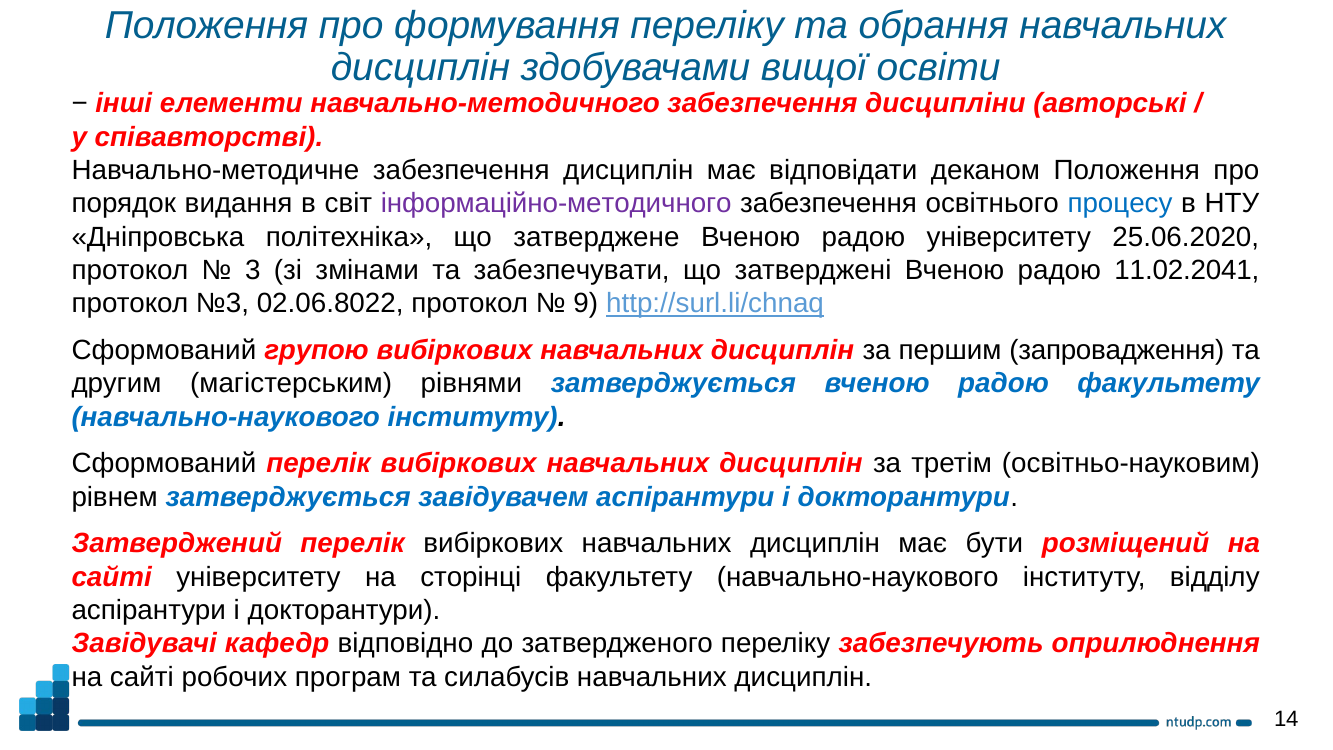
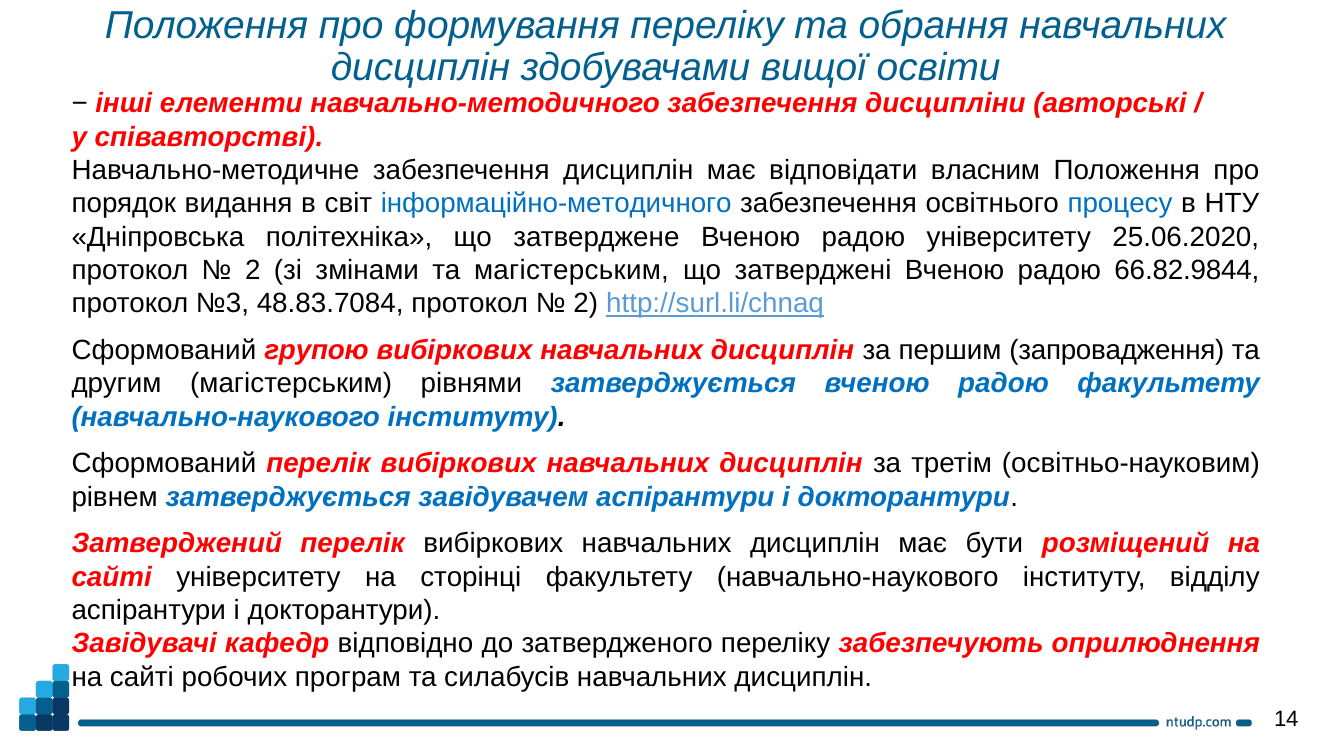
деканом: деканом -> власним (986, 170)
інформаційно-методичного colour: purple -> blue (556, 204)
3: 3 -> 2 (253, 270)
та забезпечувати: забезпечувати -> магістерським (571, 270)
11.02.2041: 11.02.2041 -> 66.82.9844 (1187, 270)
02.06.8022: 02.06.8022 -> 48.83.7084 (330, 304)
9: 9 -> 2 (586, 304)
